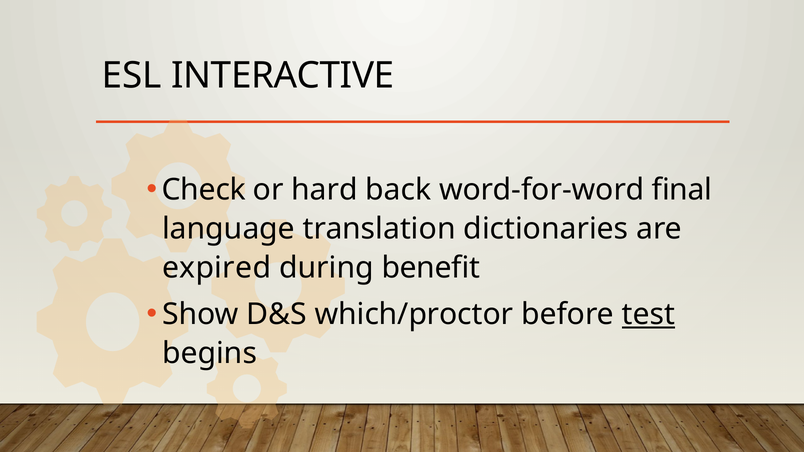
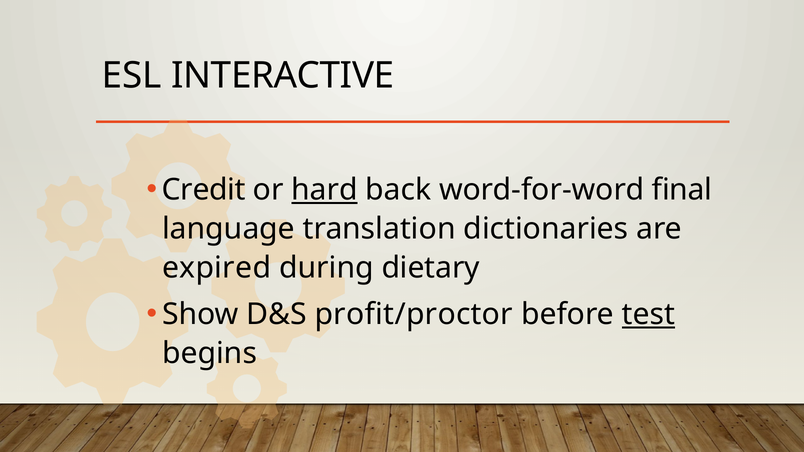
Check: Check -> Credit (204, 190)
hard underline: none -> present (324, 190)
benefit: benefit -> dietary (431, 268)
which/proctor: which/proctor -> profit/proctor (414, 315)
